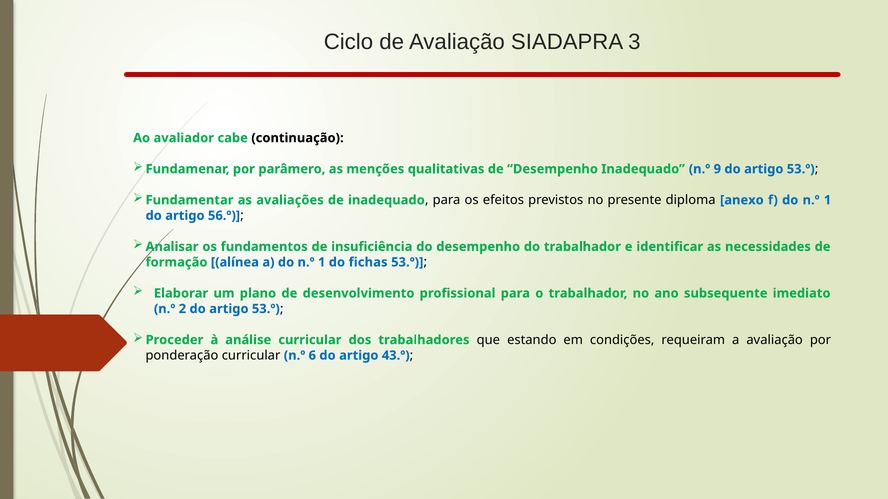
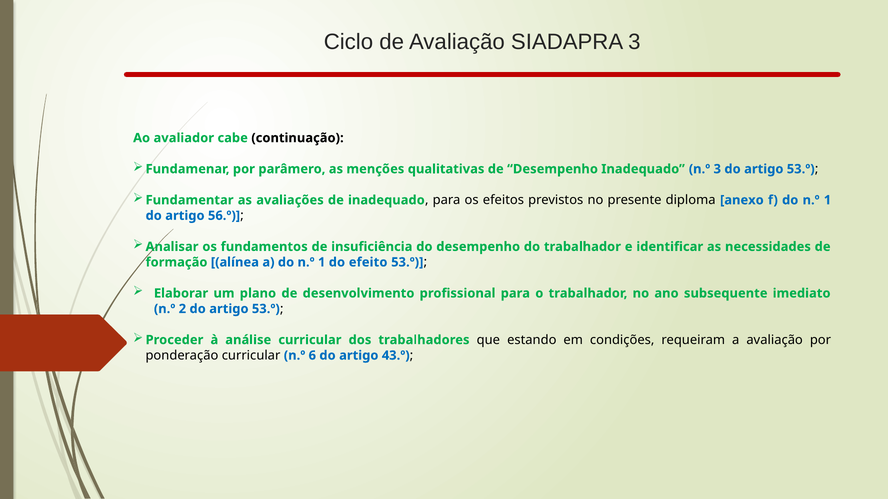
n.º 9: 9 -> 3 (717, 169)
fichas: fichas -> efeito (368, 262)
